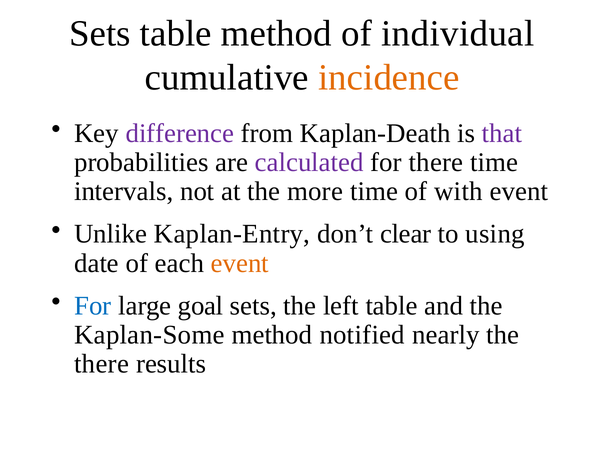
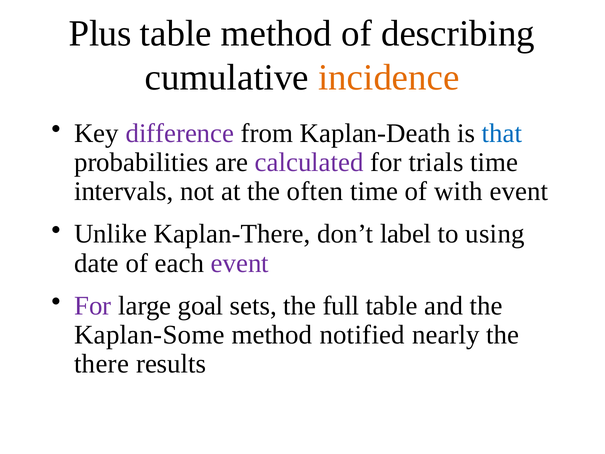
Sets: Sets -> Plus (100, 33)
individual: individual -> describing (458, 33)
that colour: purple -> blue (502, 133)
for there: there -> trials (436, 162)
more: more -> often (315, 191)
Kaplan-Entry: Kaplan-Entry -> Kaplan-There (232, 234)
clear: clear -> label (406, 234)
event colour: orange -> purple (240, 263)
For colour: blue -> purple (93, 306)
left: left -> full (341, 306)
